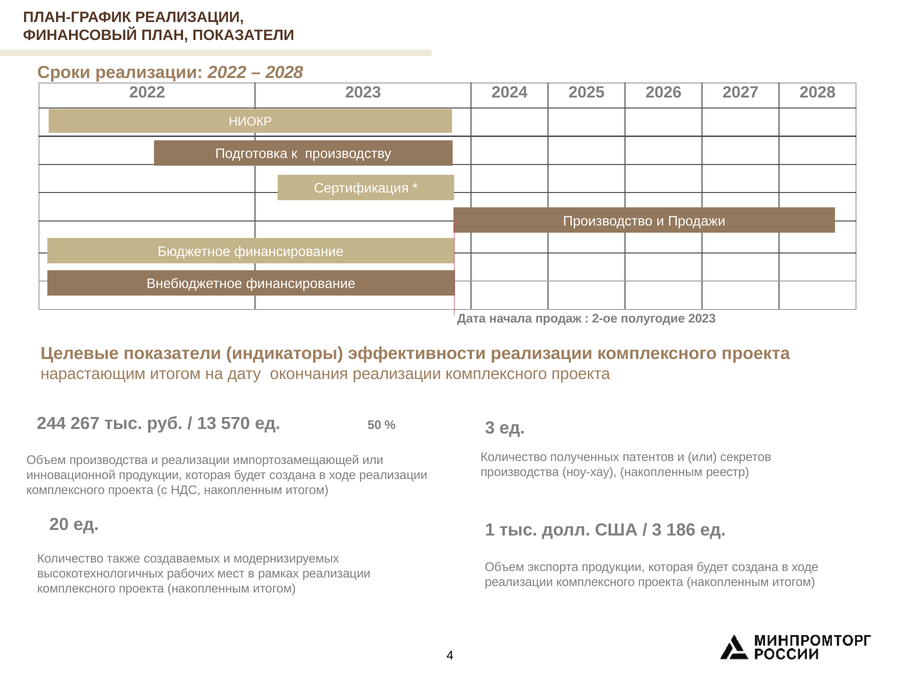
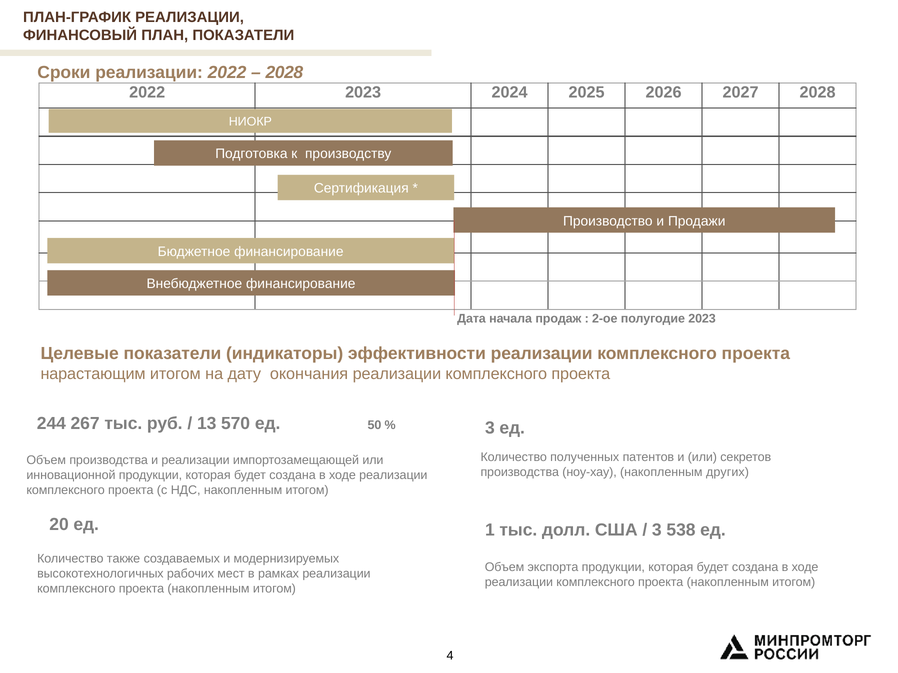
реестр: реестр -> других (727, 473)
186: 186 -> 538 (681, 531)
